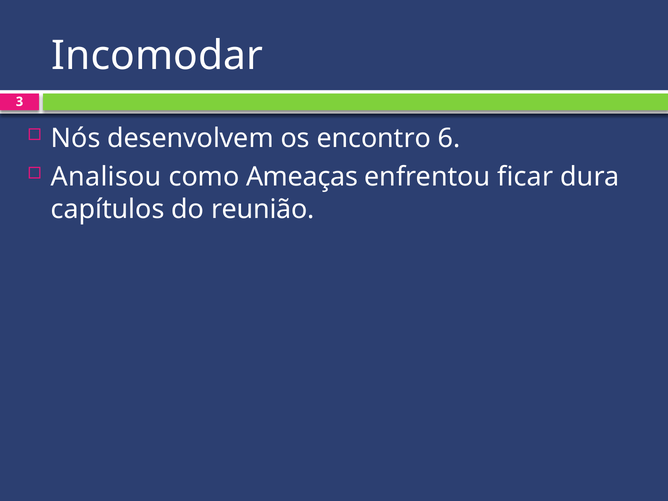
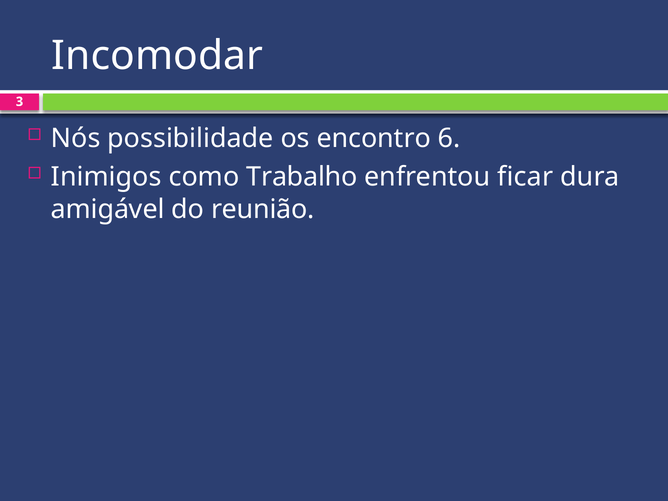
desenvolvem: desenvolvem -> possibilidade (191, 138)
Analisou: Analisou -> Inimigos (106, 177)
Ameaças: Ameaças -> Trabalho (302, 177)
capítulos: capítulos -> amigável (108, 209)
